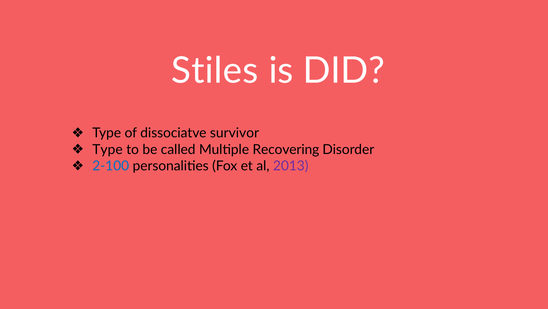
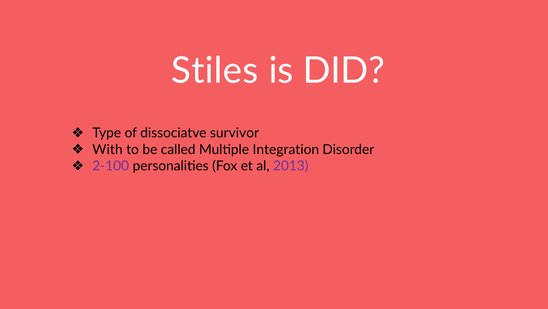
Type: Type -> With (107, 149)
Recovering: Recovering -> Integration (286, 149)
2-100 colour: blue -> purple (111, 166)
